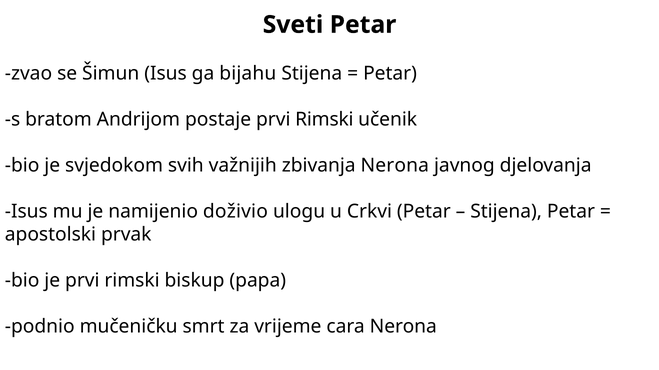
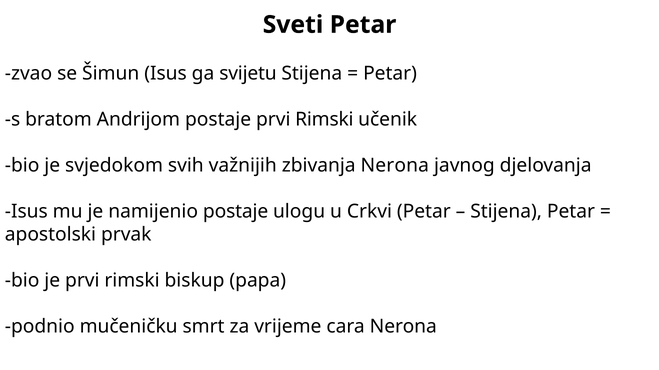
bijahu: bijahu -> svijetu (248, 73)
namijenio doživio: doživio -> postaje (236, 212)
